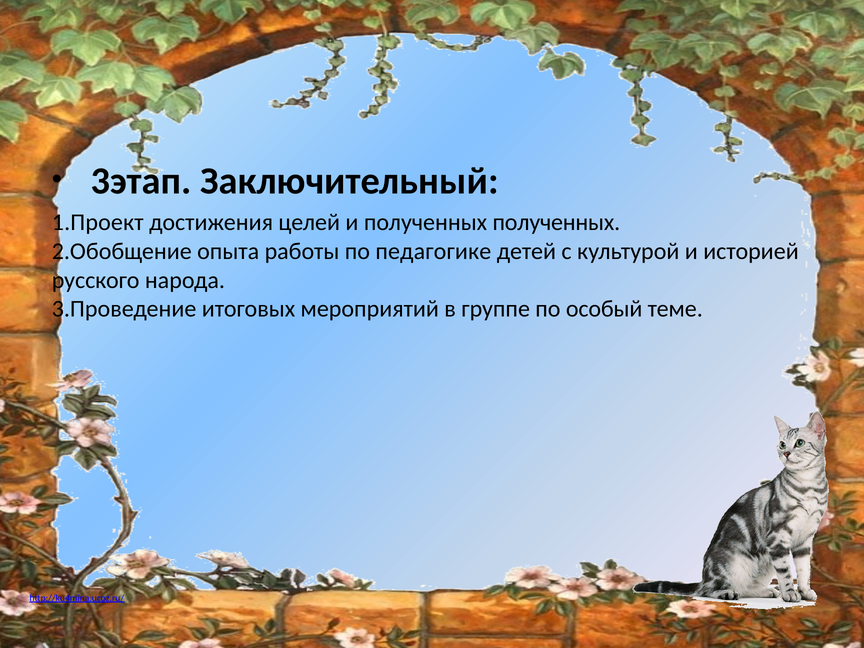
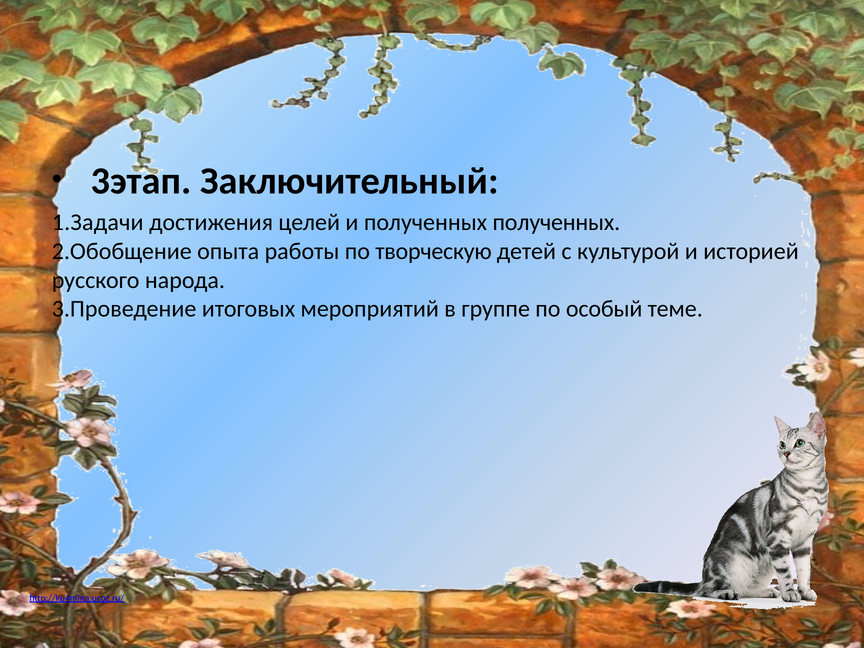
1.Проект: 1.Проект -> 1.Задачи (98, 222)
педагогике: педагогике -> творческую (434, 251)
